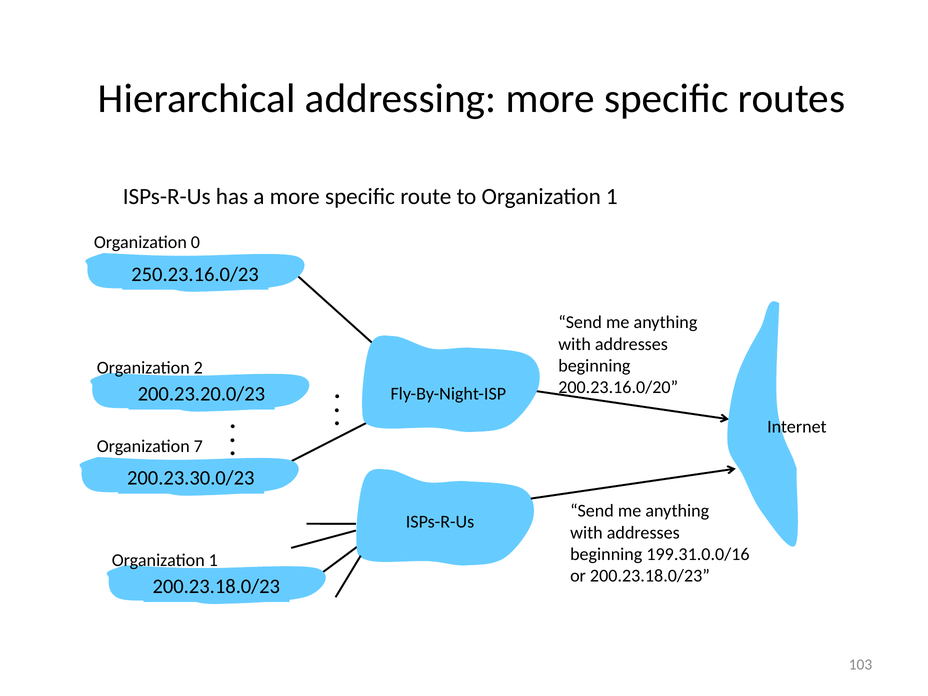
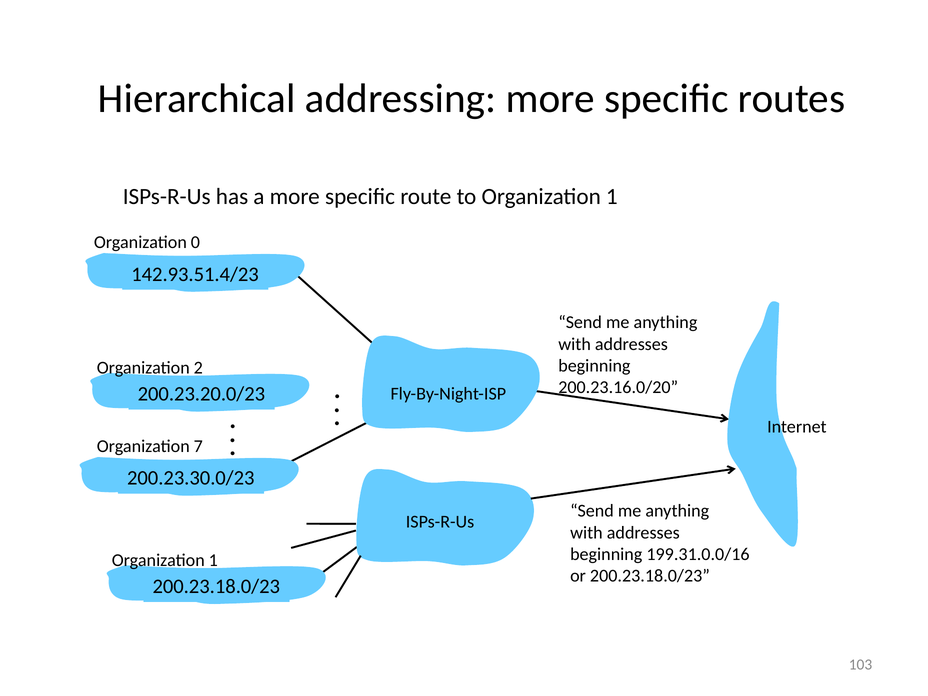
250.23.16.0/23: 250.23.16.0/23 -> 142.93.51.4/23 (195, 274)
